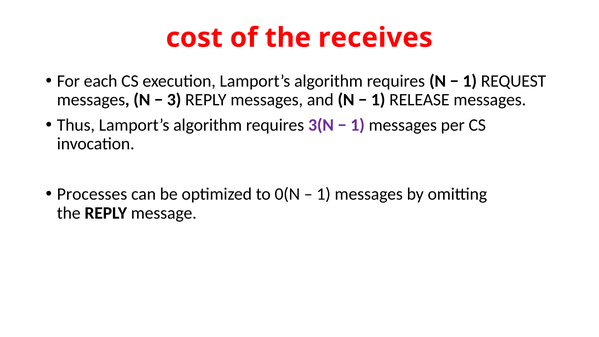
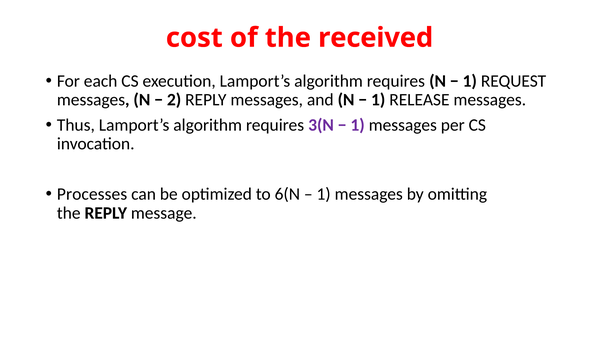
receives: receives -> received (376, 38)
3: 3 -> 2 (174, 100)
0(N: 0(N -> 6(N (287, 194)
